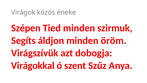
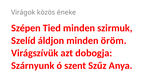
Segíts: Segíts -> Szelíd (23, 40)
Virágokkal: Virágokkal -> Szárnyunk (33, 65)
